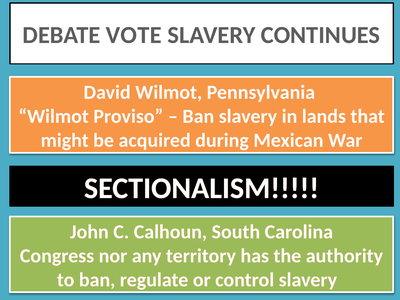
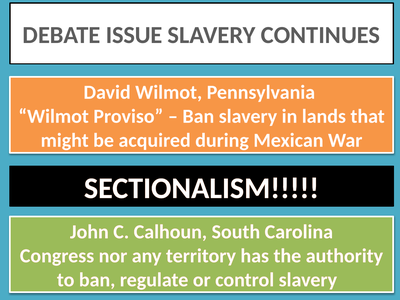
VOTE: VOTE -> ISSUE (134, 35)
